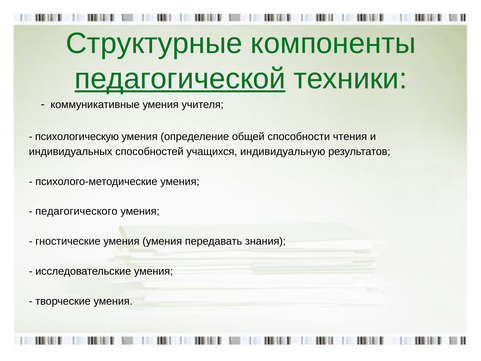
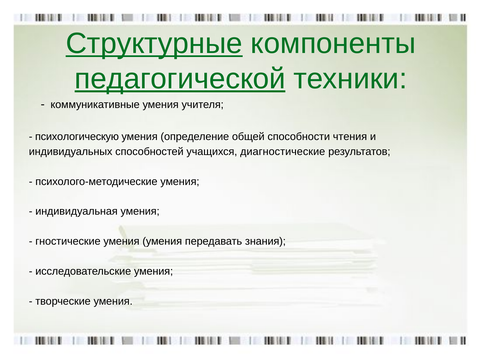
Структурные underline: none -> present (154, 43)
индивидуальную: индивидуальную -> диагностические (283, 151)
педагогического: педагогического -> индивидуальная (76, 211)
